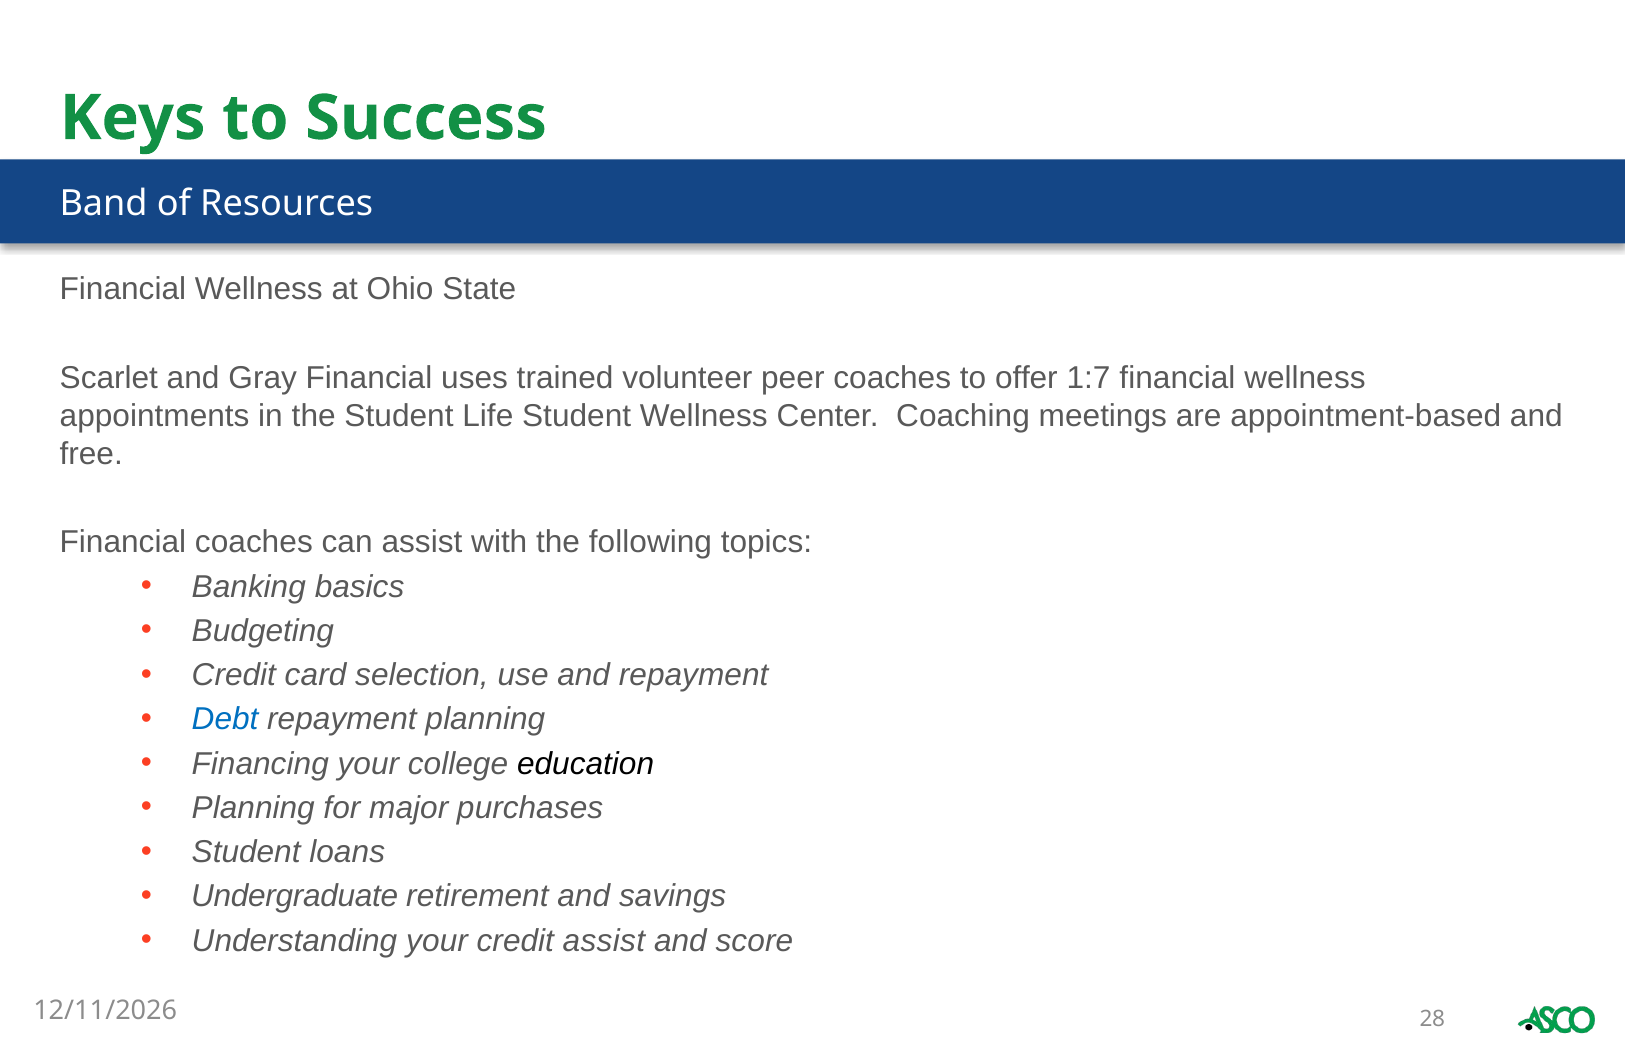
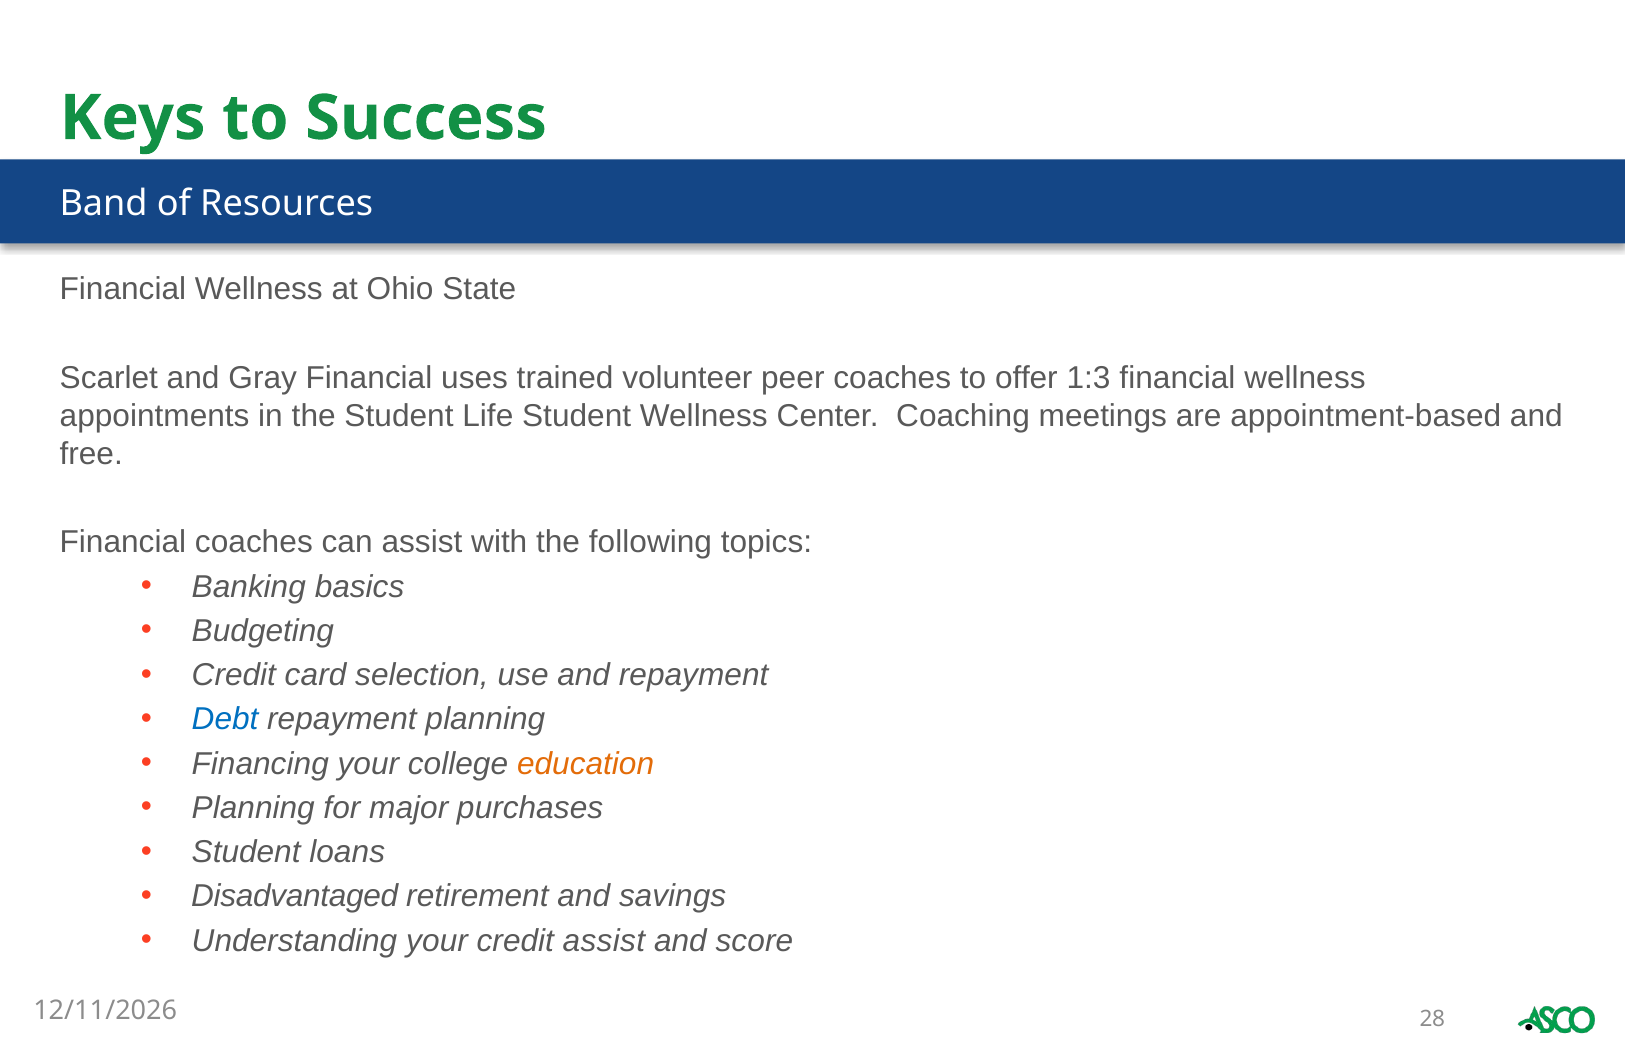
1:7: 1:7 -> 1:3 (1089, 378)
education colour: black -> orange (586, 764)
Undergraduate: Undergraduate -> Disadvantaged (295, 897)
